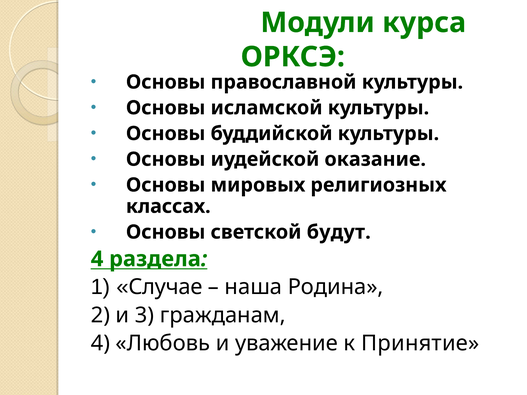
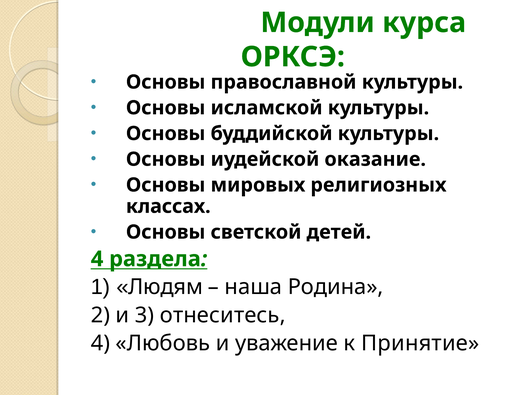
будут: будут -> детей (339, 232)
Случае: Случае -> Людям (166, 287)
гражданам: гражданам -> отнеситесь (223, 315)
